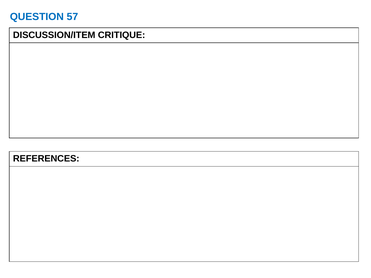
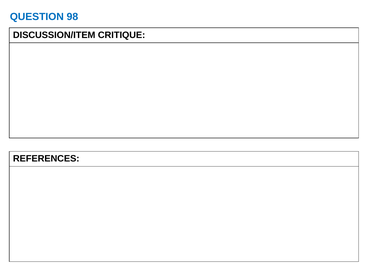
57: 57 -> 98 (72, 17)
